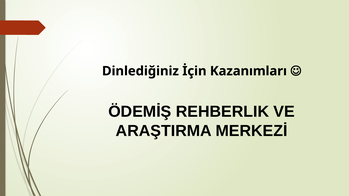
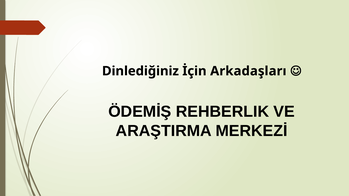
Kazanımları: Kazanımları -> Arkadaşları (248, 71)
